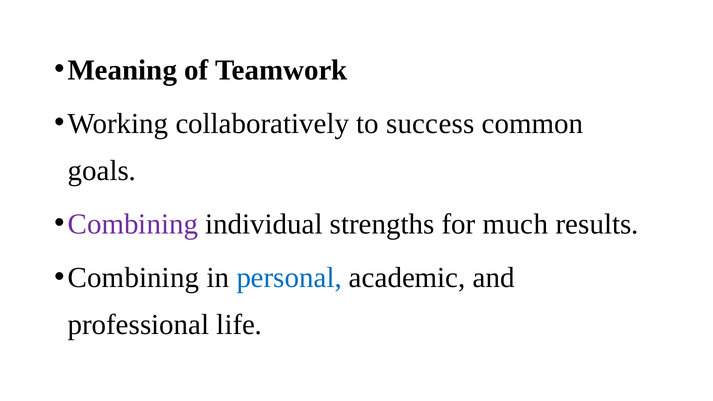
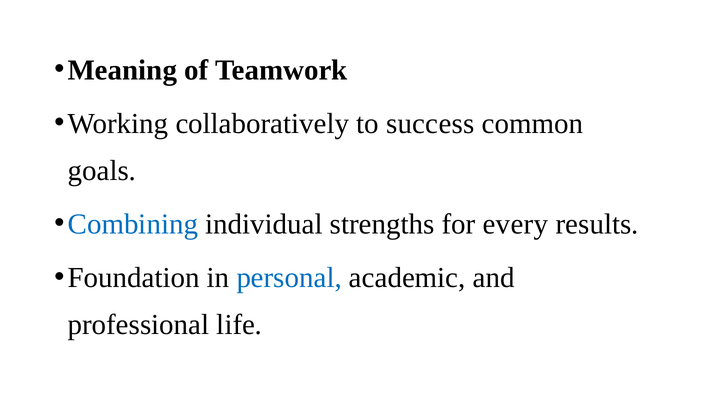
Combining colour: purple -> blue (133, 224)
much: much -> every (515, 224)
Combining: Combining -> Foundation (134, 278)
